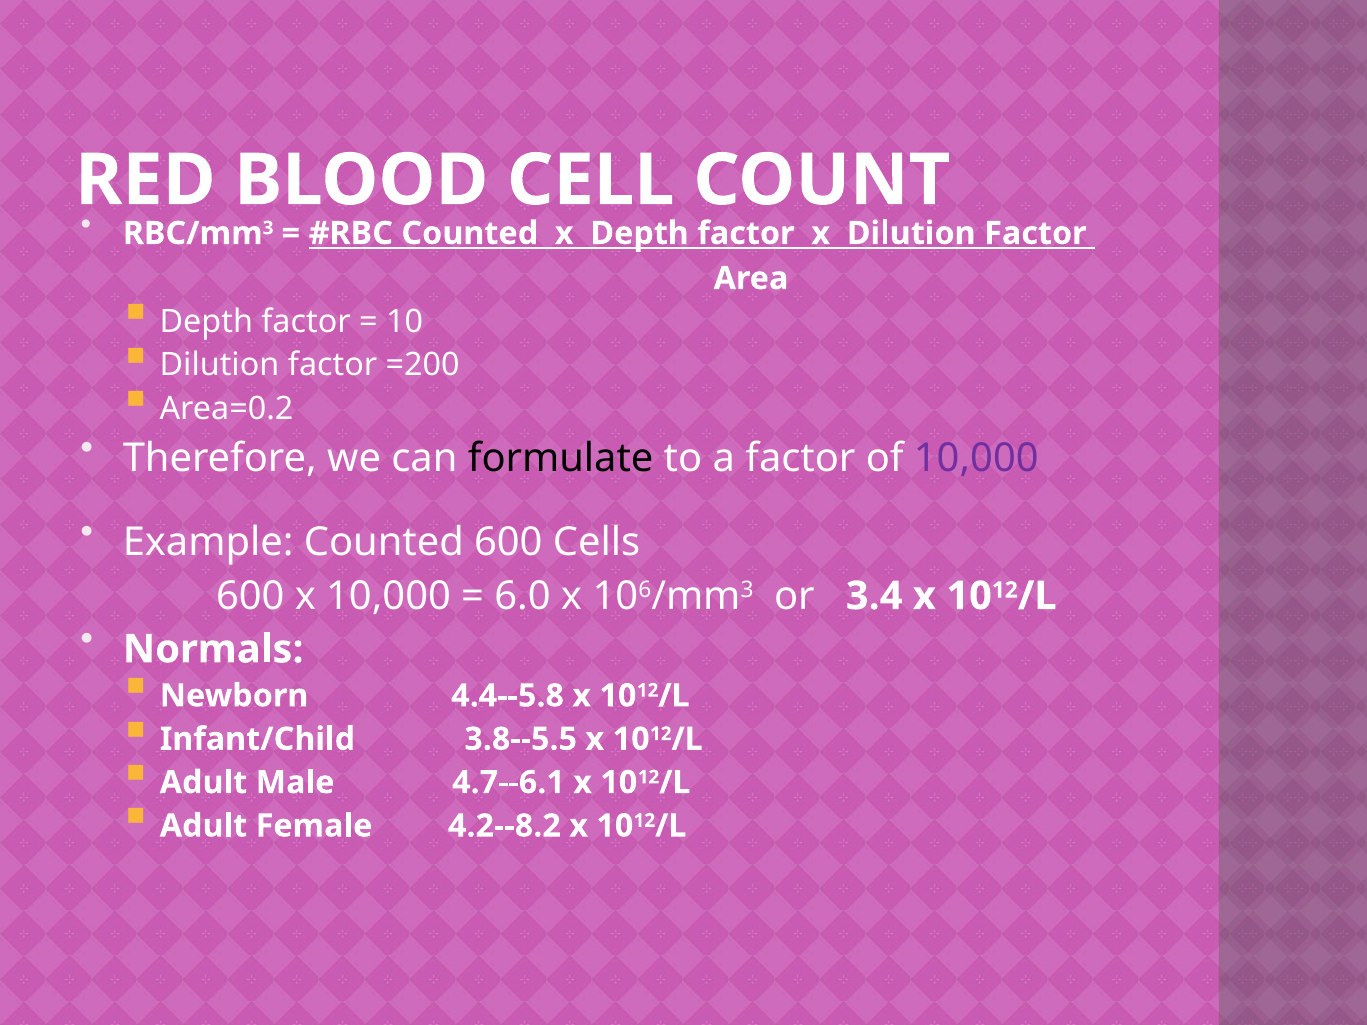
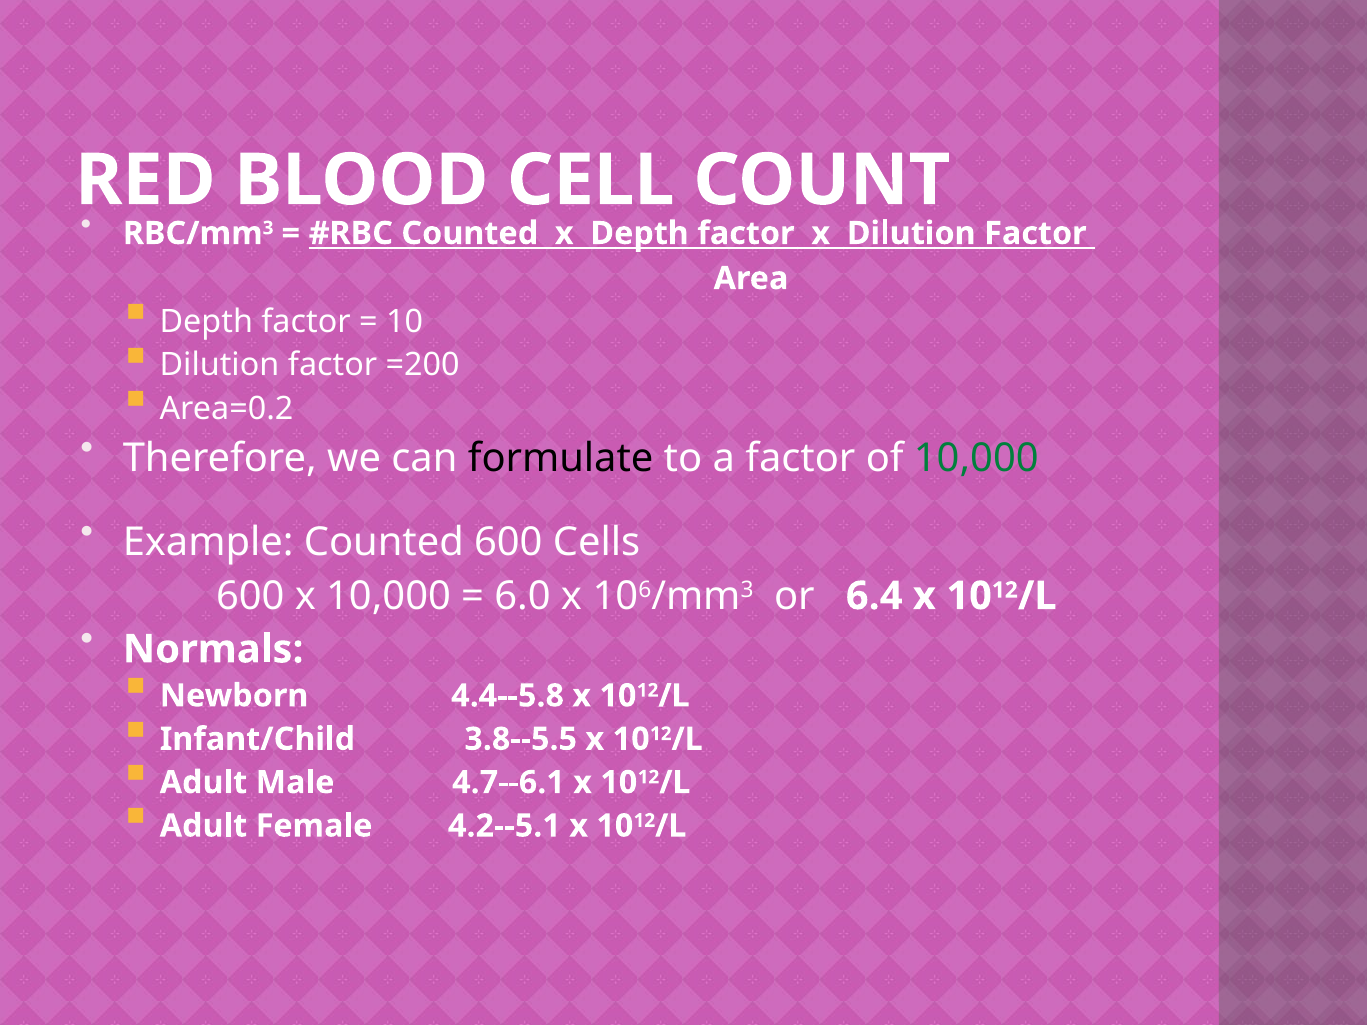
10,000 colour: purple -> green (976, 459)
3.4: 3.4 -> 6.4 (874, 596)
4.2--8.2: 4.2--8.2 -> 4.2--5.1 (504, 826)
